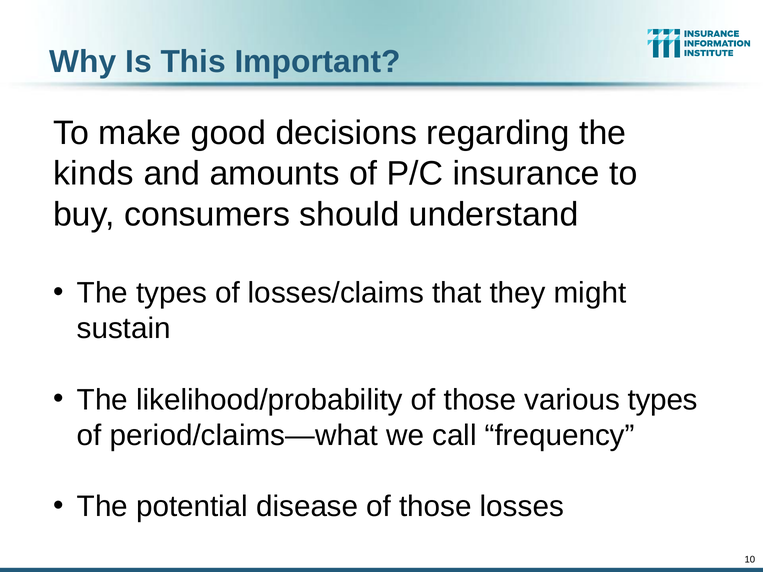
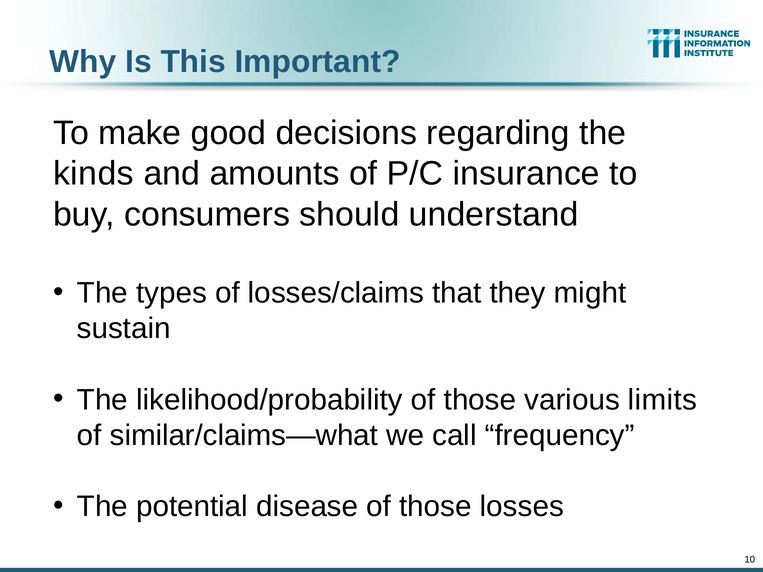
various types: types -> limits (662, 400)
period/claims—what: period/claims—what -> similar/claims—what (244, 436)
